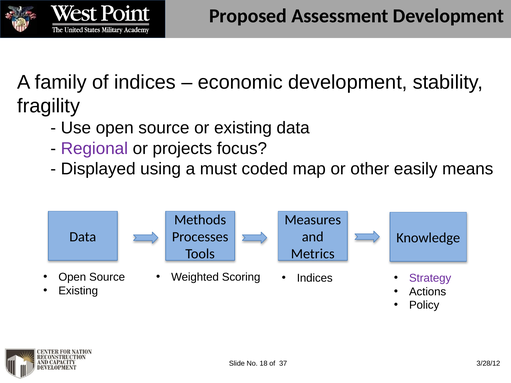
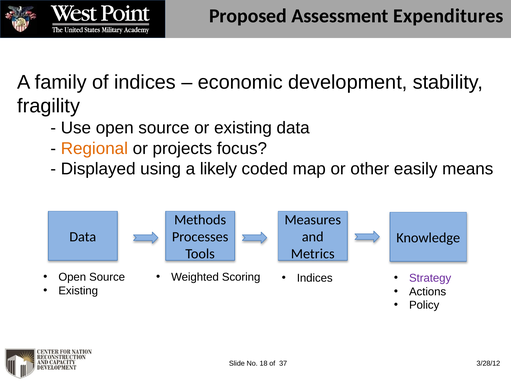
Assessment Development: Development -> Expenditures (448, 16)
Regional colour: purple -> orange (94, 149)
must: must -> likely (218, 169)
